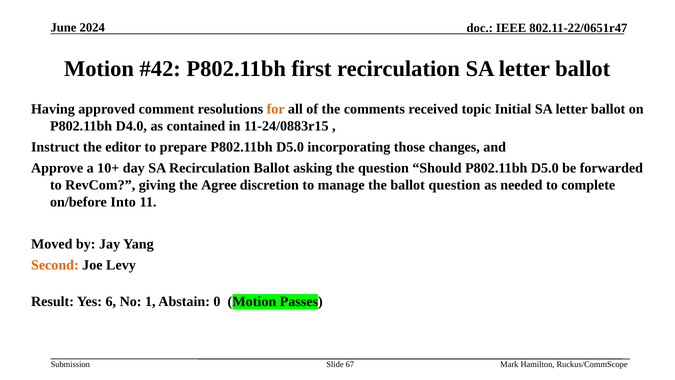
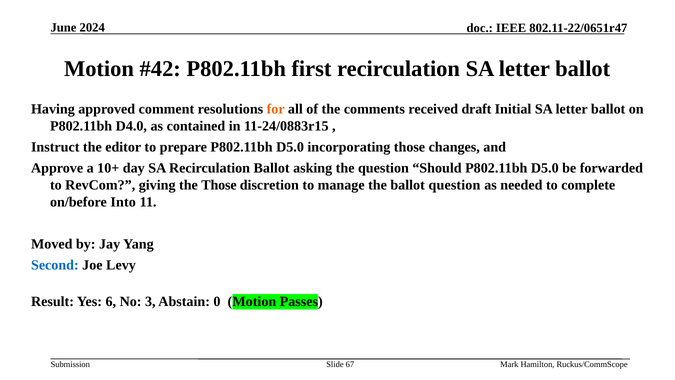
topic: topic -> draft (476, 109)
the Agree: Agree -> Those (219, 185)
Second colour: orange -> blue (55, 265)
1: 1 -> 3 (150, 301)
